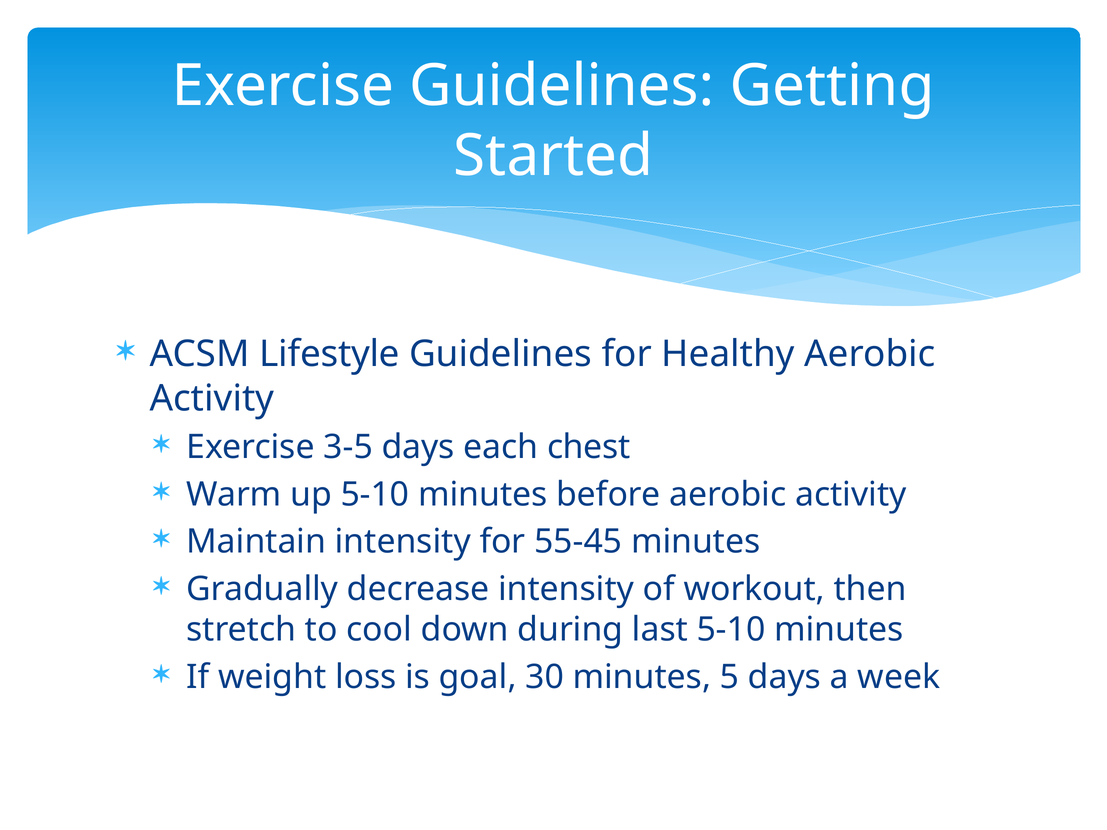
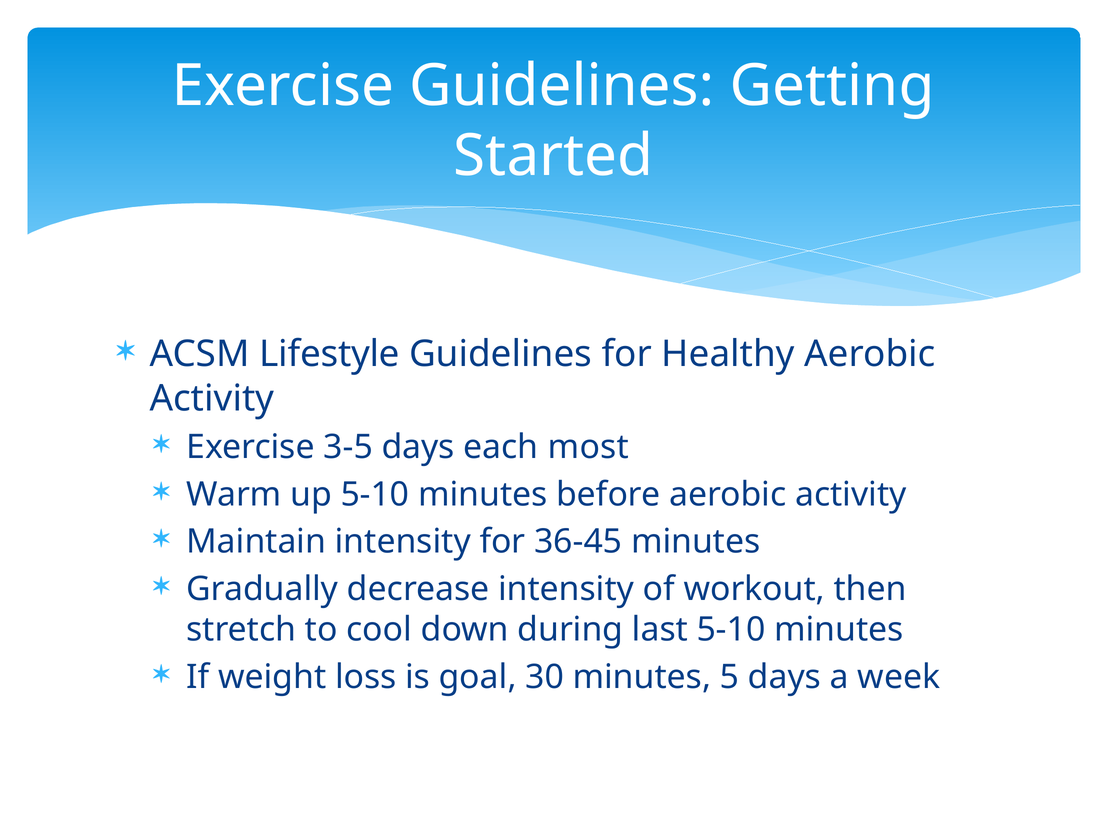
chest: chest -> most (588, 447)
55-45: 55-45 -> 36-45 (578, 542)
